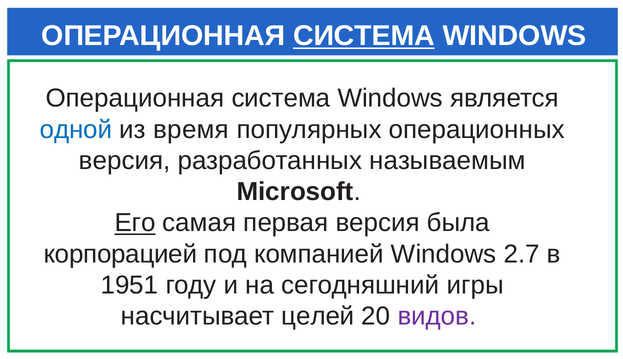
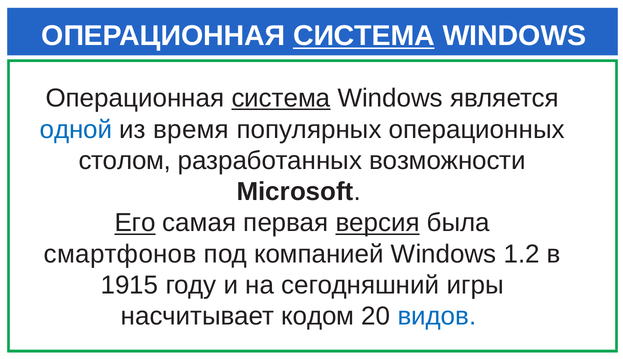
система underline: none -> present (281, 98)
версия: версия -> столом (125, 161)
называемым: называемым -> возможности (447, 161)
версия underline: none -> present (378, 223)
корпорацией: корпорацией -> смартфонов (120, 254)
2.7: 2.7 -> 1.2 (522, 254)
1951: 1951 -> 1915 (129, 286)
целей: целей -> кодом (318, 317)
видов colour: purple -> blue (437, 317)
